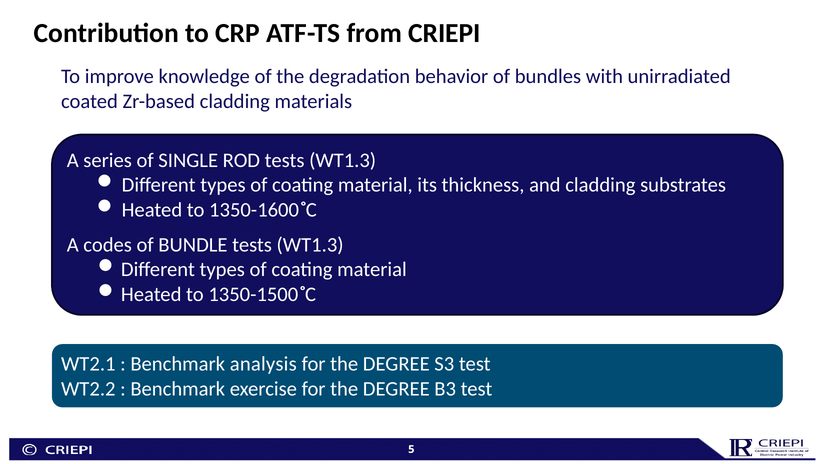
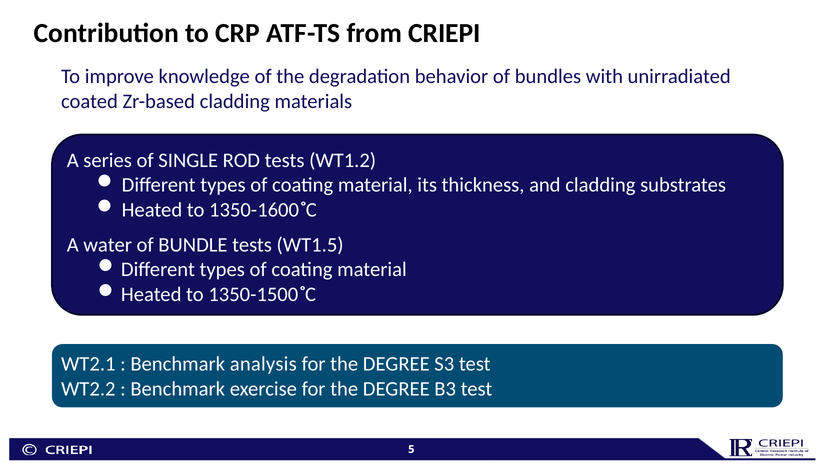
ROD tests WT1.3: WT1.3 -> WT1.2 (343, 160)
codes: codes -> water (108, 245)
BUNDLE tests WT1.3: WT1.3 -> WT1.5 (310, 245)
